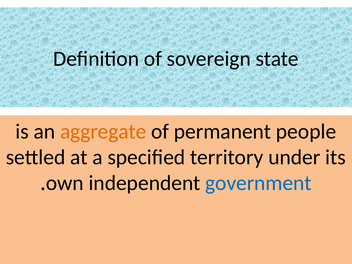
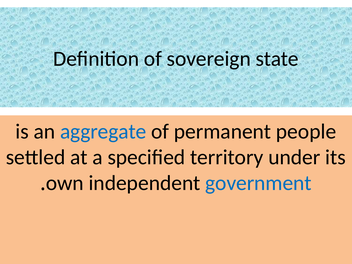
aggregate colour: orange -> blue (103, 132)
